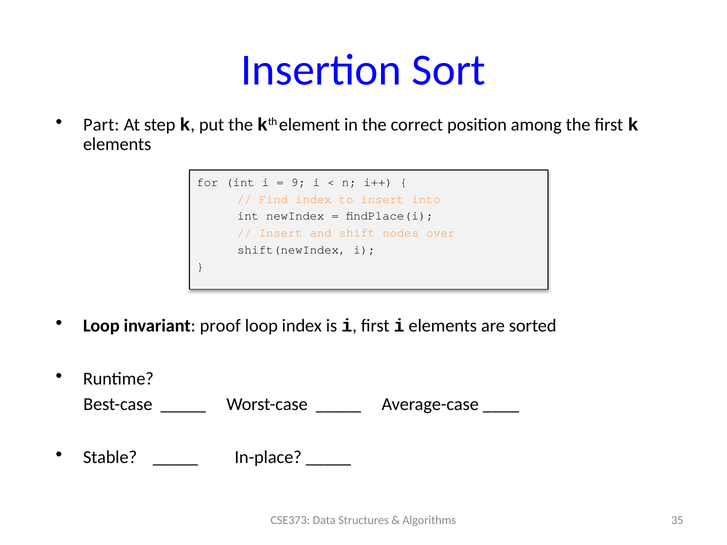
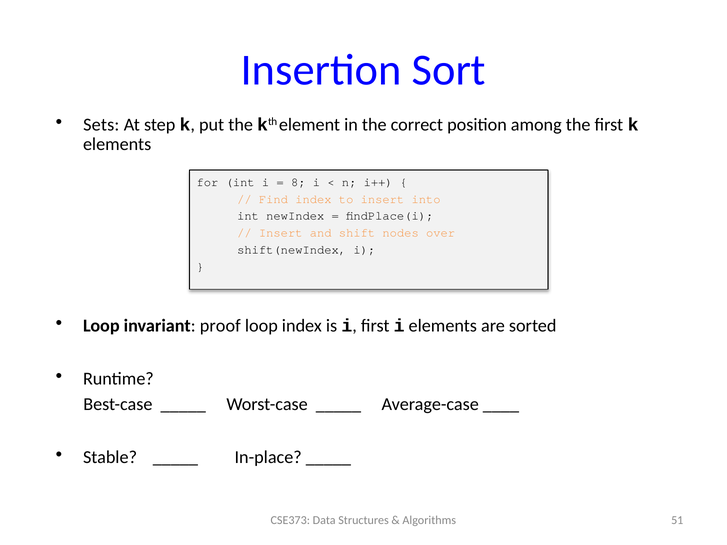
Part: Part -> Sets (101, 125)
9: 9 -> 8 (298, 182)
35: 35 -> 51 (677, 521)
